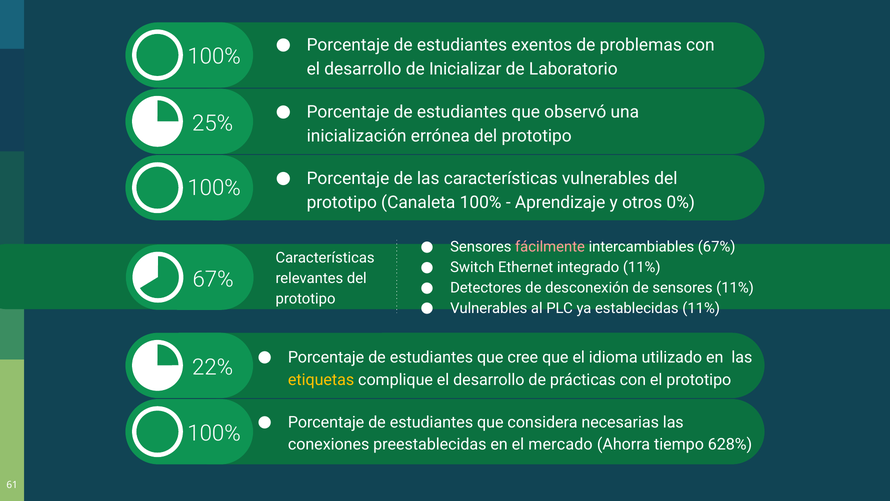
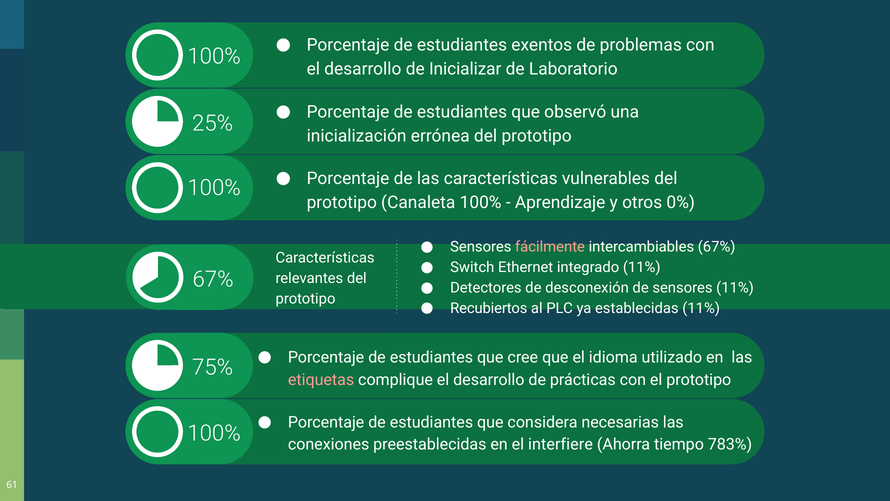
Vulnerables: Vulnerables -> Recubiertos (489, 308)
22%: 22% -> 75% (213, 367)
etiquetas colour: yellow -> pink (321, 379)
mercado: mercado -> interfiere (560, 444)
628%: 628% -> 783% (730, 444)
